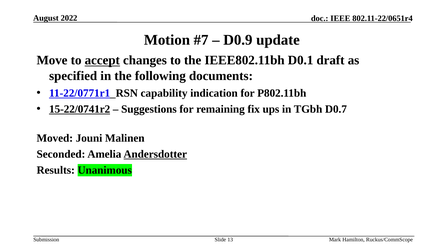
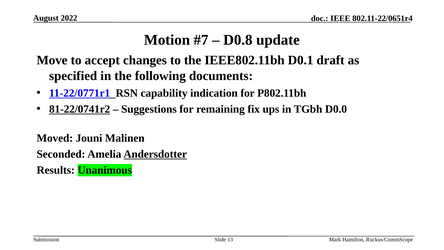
D0.9: D0.9 -> D0.8 (238, 40)
accept underline: present -> none (102, 60)
15-22/0741r2: 15-22/0741r2 -> 81-22/0741r2 (80, 109)
D0.7: D0.7 -> D0.0 (336, 109)
